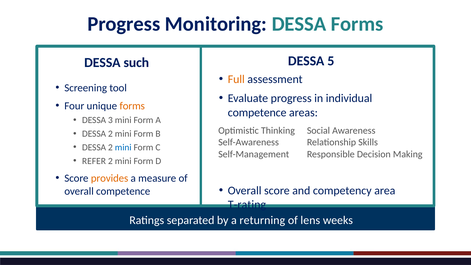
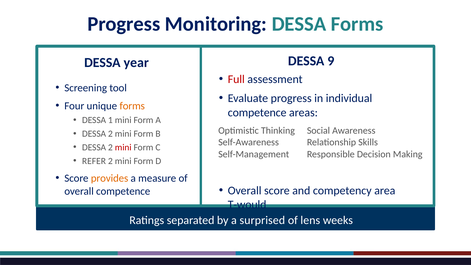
such: such -> year (136, 63)
5: 5 -> 9 (331, 61)
Full colour: orange -> red (236, 79)
3: 3 -> 1 (110, 120)
mini colour: blue -> red (123, 147)
T-rating: T-rating -> T-would (247, 205)
returning: returning -> surprised (262, 220)
